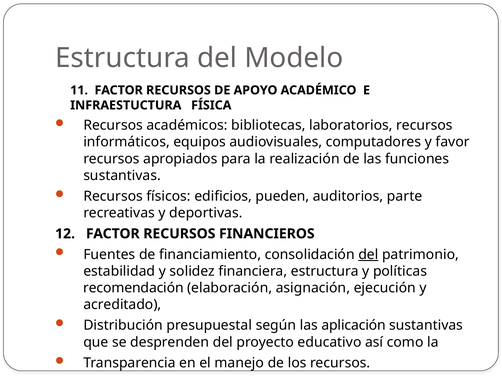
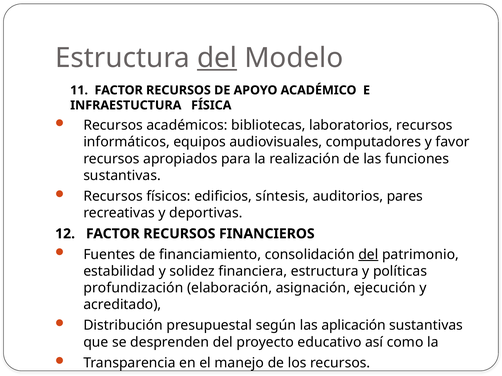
del underline: none -> present (217, 58)
pueden: pueden -> síntesis (282, 196)
parte: parte -> pares (405, 196)
recomendación: recomendación -> profundización (133, 288)
